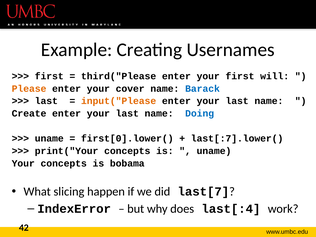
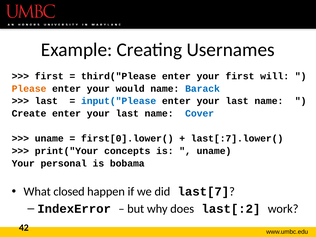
cover: cover -> would (130, 89)
input("Please colour: orange -> blue (119, 101)
Doing: Doing -> Cover (200, 113)
Your concepts: concepts -> personal (64, 163)
slicing: slicing -> closed (69, 192)
last[:4: last[:4 -> last[:2 (231, 209)
